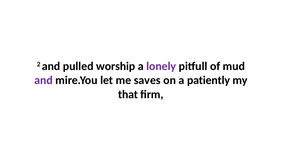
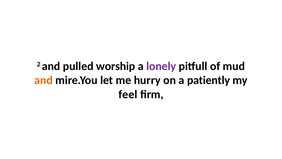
and colour: purple -> orange (44, 80)
saves: saves -> hurry (147, 80)
that: that -> feel (128, 94)
